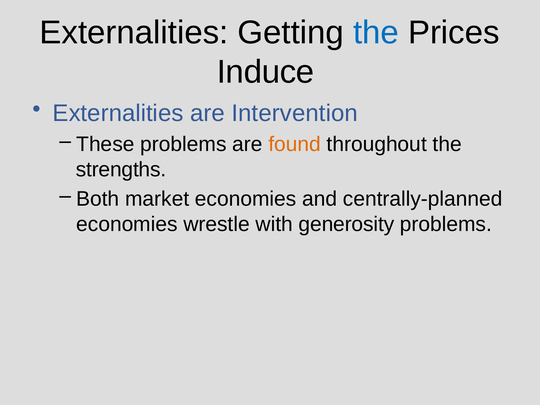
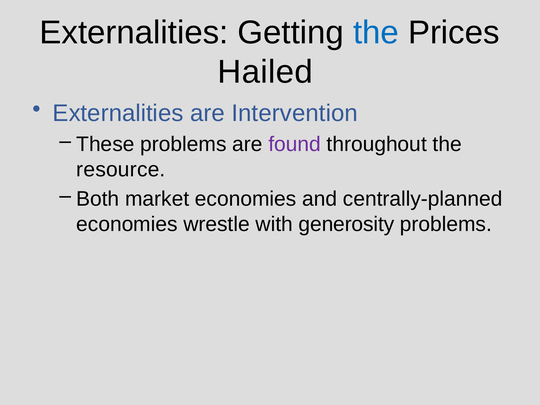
Induce: Induce -> Hailed (265, 72)
found colour: orange -> purple (295, 144)
strengths: strengths -> resource (121, 170)
